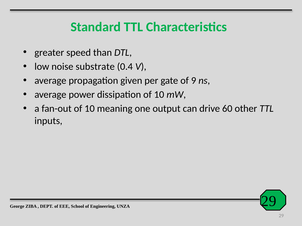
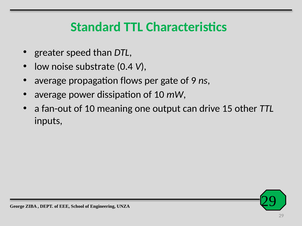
given: given -> flows (131, 81)
60: 60 -> 15 (227, 109)
